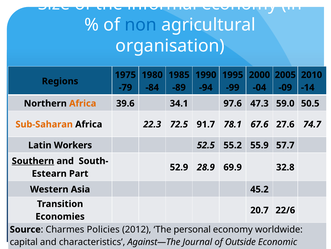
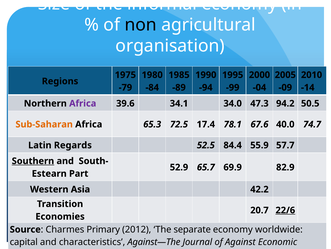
non colour: blue -> black (141, 25)
Africa colour: orange -> purple (83, 103)
97.6: 97.6 -> 34.0 (233, 103)
59.0: 59.0 -> 94.2 (285, 103)
22.3: 22.3 -> 65.3 (152, 124)
91.7: 91.7 -> 17.4 (206, 124)
27.6: 27.6 -> 40.0 (285, 124)
Workers: Workers -> Regards (73, 145)
55.2: 55.2 -> 84.4 (233, 145)
28.9: 28.9 -> 65.7 (206, 167)
32.8: 32.8 -> 82.9 (285, 167)
45.2: 45.2 -> 42.2 (259, 189)
22/6 underline: none -> present (285, 210)
Policies: Policies -> Primary (103, 229)
personal: personal -> separate (192, 229)
Outside: Outside -> Against (240, 241)
